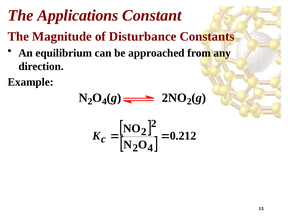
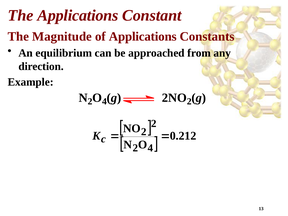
of Disturbance: Disturbance -> Applications (143, 36)
